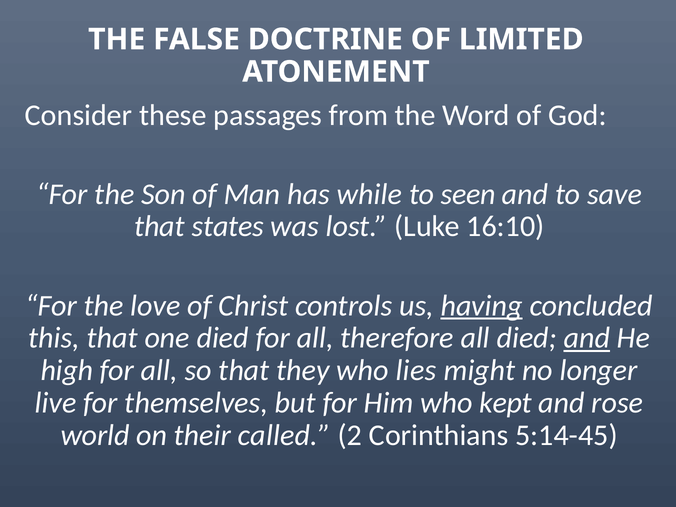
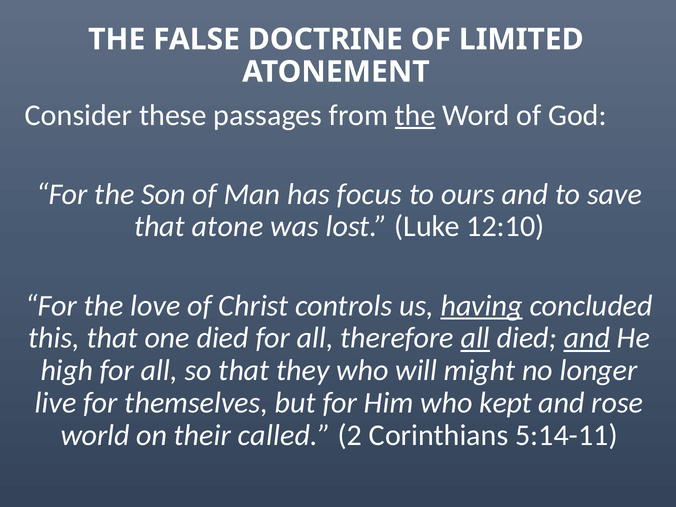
the underline: none -> present (415, 115)
while: while -> focus (369, 194)
seen: seen -> ours (468, 194)
states: states -> atone (228, 227)
16:10: 16:10 -> 12:10 (505, 227)
all underline: none -> present (475, 338)
lies: lies -> will (416, 371)
5:14-45: 5:14-45 -> 5:14-11 (566, 435)
